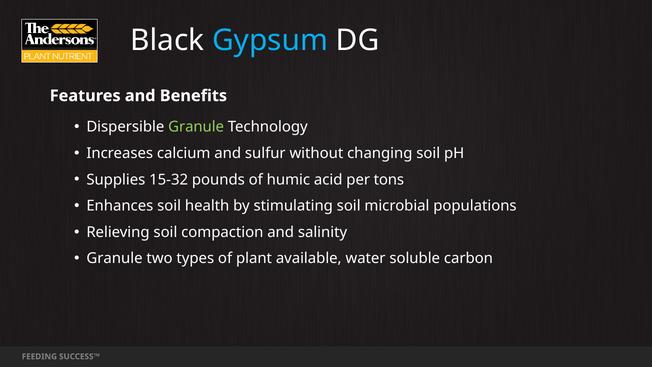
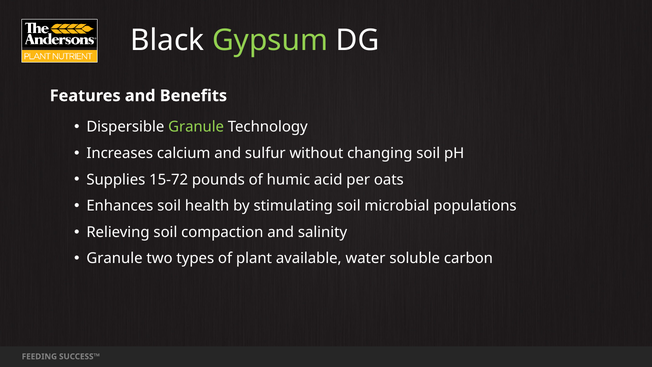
Gypsum colour: light blue -> light green (270, 41)
15-32: 15-32 -> 15-72 (169, 179)
tons: tons -> oats (389, 179)
